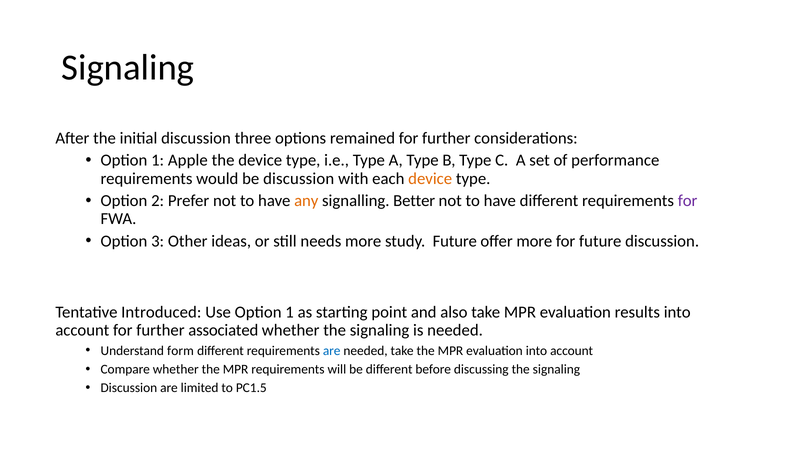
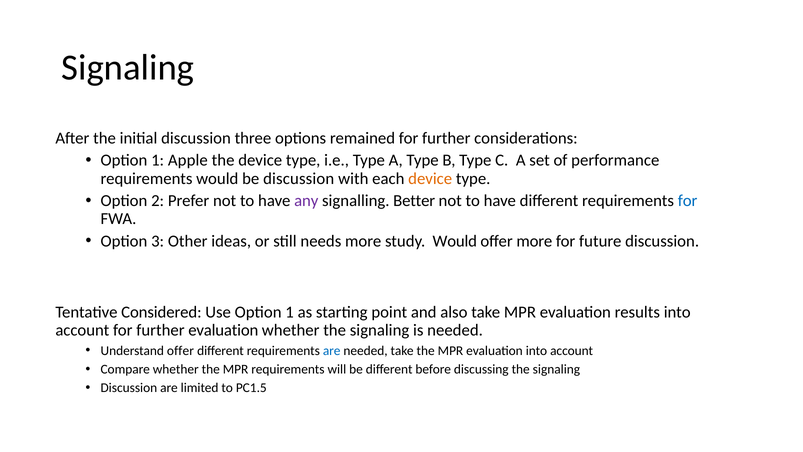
any colour: orange -> purple (306, 201)
for colour: purple -> blue (688, 201)
study Future: Future -> Would (455, 241)
Introduced: Introduced -> Considered (161, 312)
further associated: associated -> evaluation (223, 330)
Understand form: form -> offer (180, 350)
